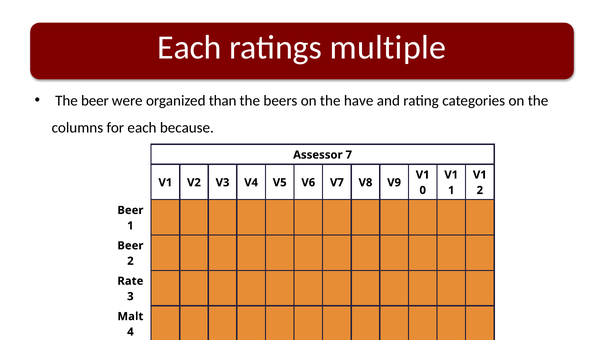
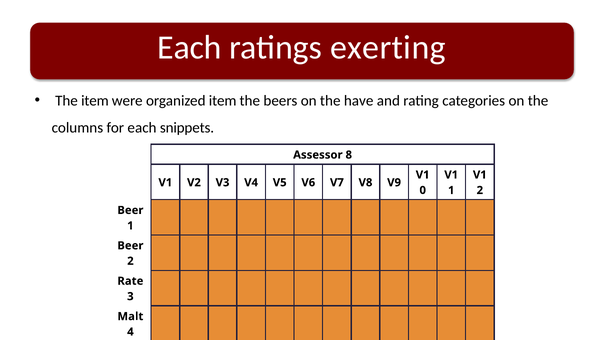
multiple: multiple -> exerting (388, 48)
The beer: beer -> item (95, 101)
organized than: than -> item (223, 101)
because: because -> snippets (187, 128)
Assessor 7: 7 -> 8 (349, 155)
